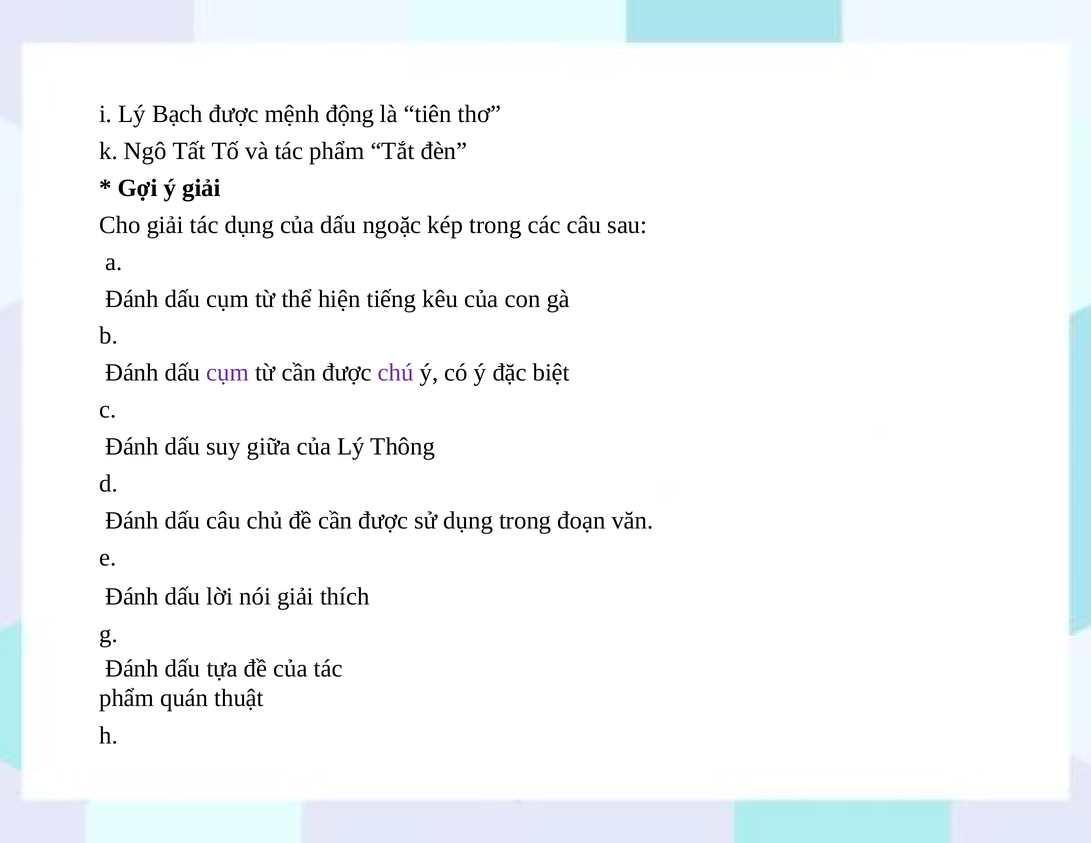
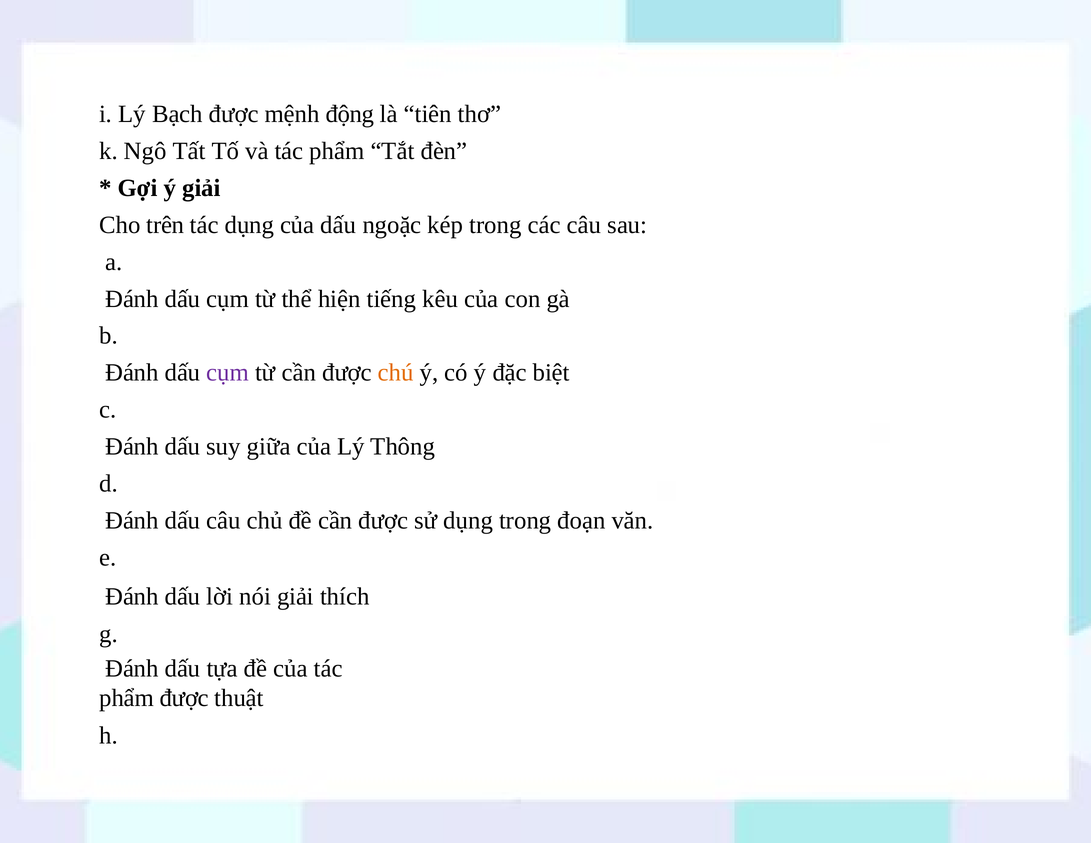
Cho giải: giải -> trên (165, 225)
chú colour: purple -> orange (396, 373)
phẩm quán: quán -> được (184, 698)
